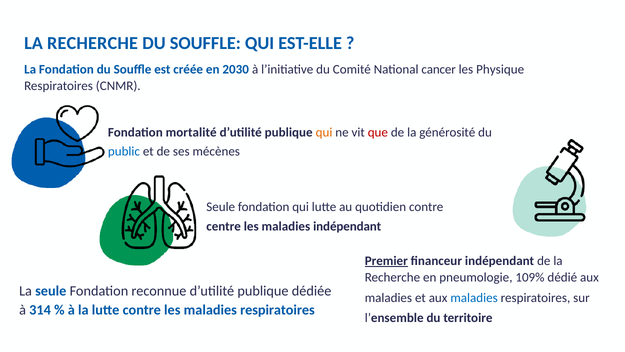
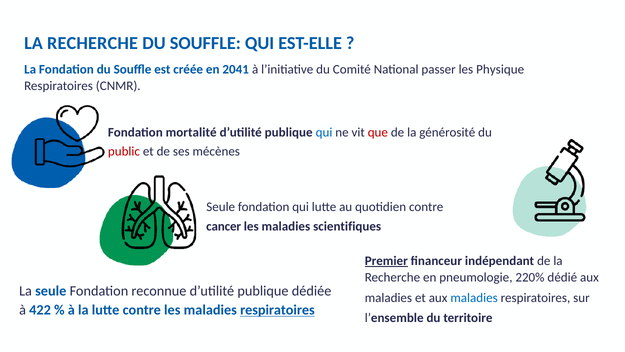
2030: 2030 -> 2041 (236, 69)
cancer: cancer -> passer (439, 69)
qui colour: orange -> blue (324, 132)
public colour: blue -> red (124, 151)
centre: centre -> cancer (224, 226)
maladies indépendant: indépendant -> scientifiques (347, 226)
109%: 109% -> 220% (530, 277)
314: 314 -> 422 (40, 310)
respiratoires underline: none -> present (277, 310)
